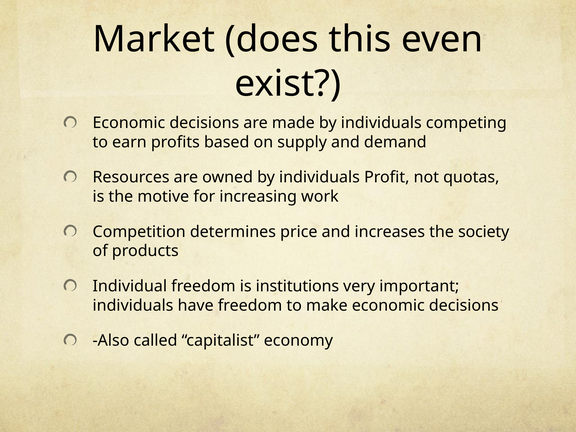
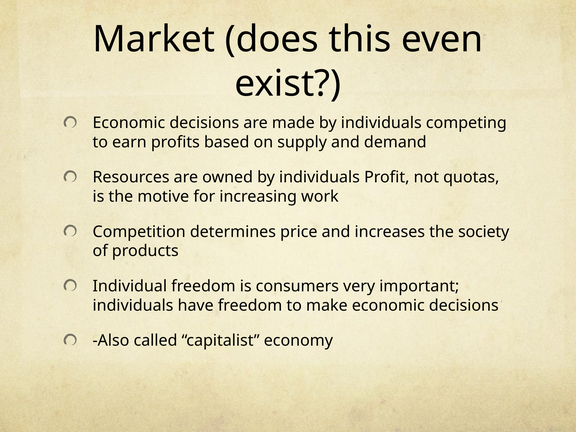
institutions: institutions -> consumers (297, 286)
